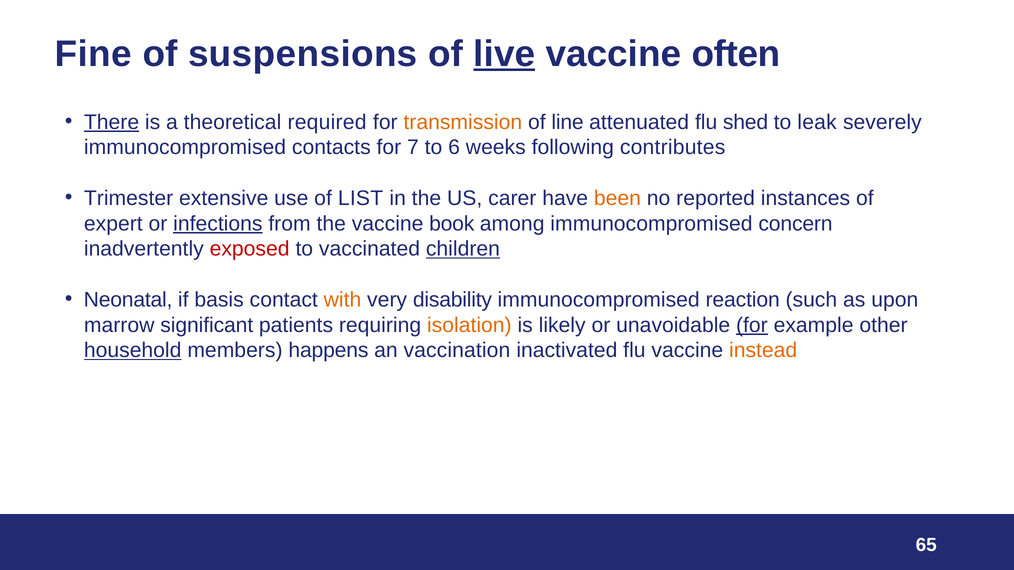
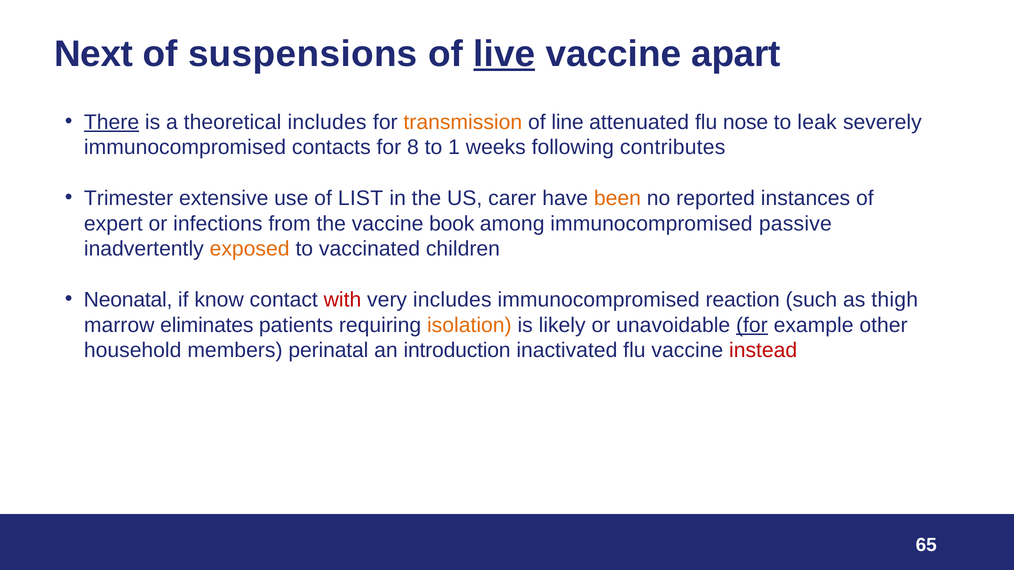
Fine: Fine -> Next (94, 54)
often: often -> apart (736, 54)
theoretical required: required -> includes (327, 122)
shed: shed -> nose (746, 122)
7: 7 -> 8 (413, 148)
6: 6 -> 1 (454, 148)
infections underline: present -> none (218, 224)
concern: concern -> passive (795, 224)
exposed colour: red -> orange (250, 249)
children underline: present -> none (463, 249)
basis: basis -> know (219, 300)
with colour: orange -> red (342, 300)
very disability: disability -> includes (452, 300)
upon: upon -> thigh (895, 300)
significant: significant -> eliminates (207, 325)
household underline: present -> none (133, 351)
happens: happens -> perinatal (328, 351)
vaccination: vaccination -> introduction (457, 351)
instead colour: orange -> red (763, 351)
